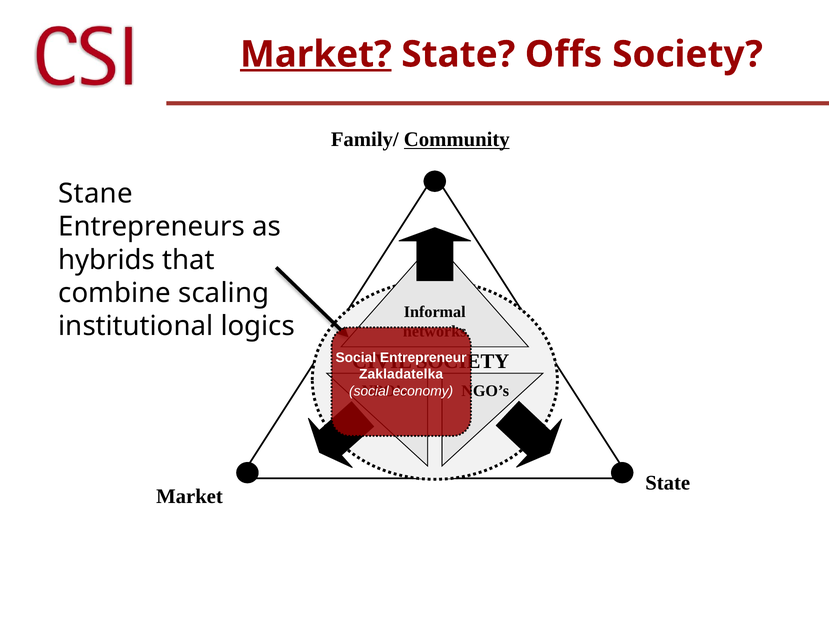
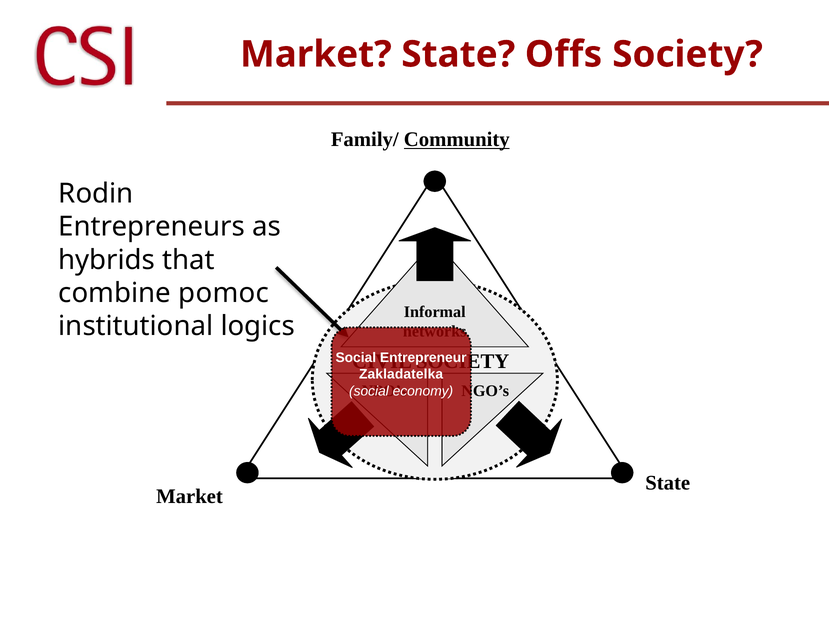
Market underline: present -> none (316, 54)
Stane: Stane -> Rodin (96, 193)
scaling: scaling -> pomoc (224, 293)
